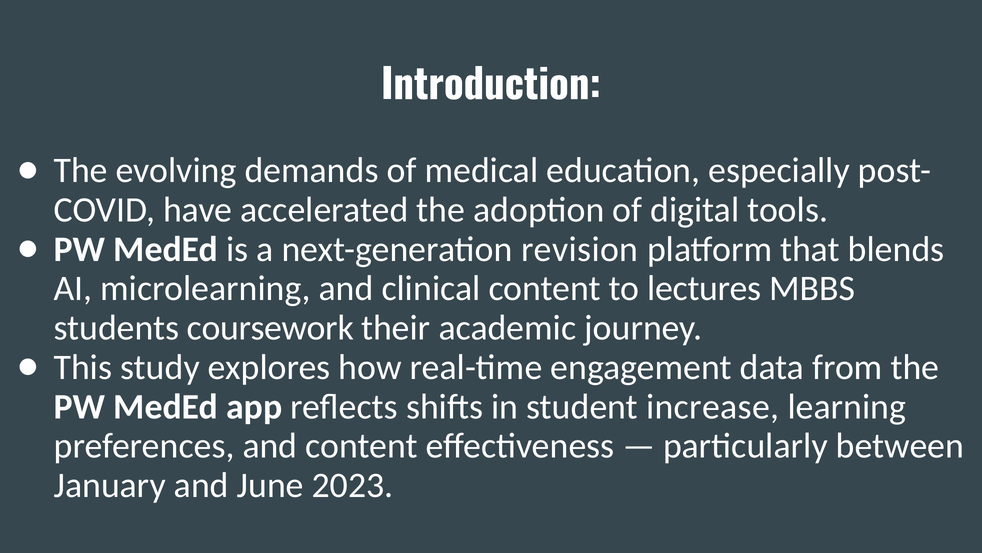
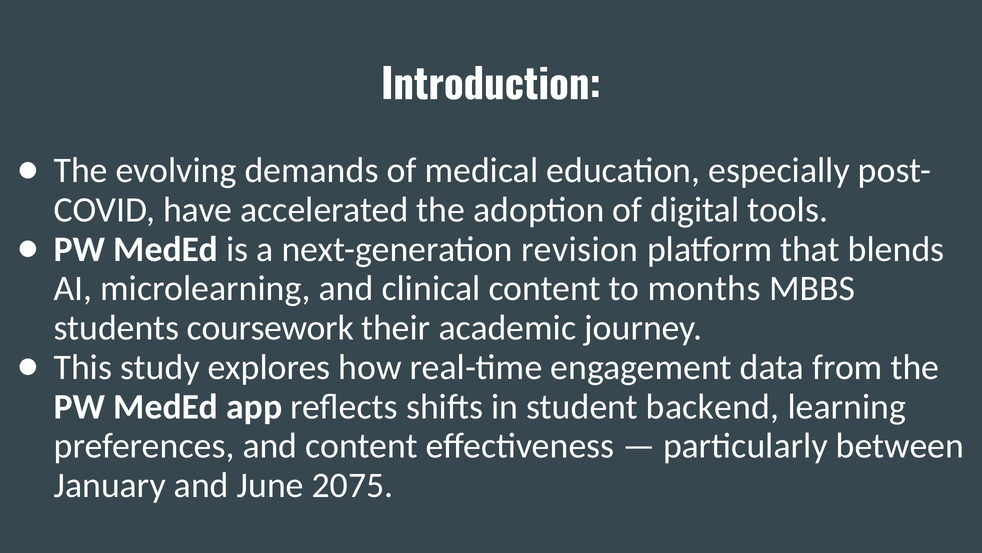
lectures: lectures -> months (704, 288)
increase: increase -> backend (713, 406)
2023: 2023 -> 2075 (353, 485)
